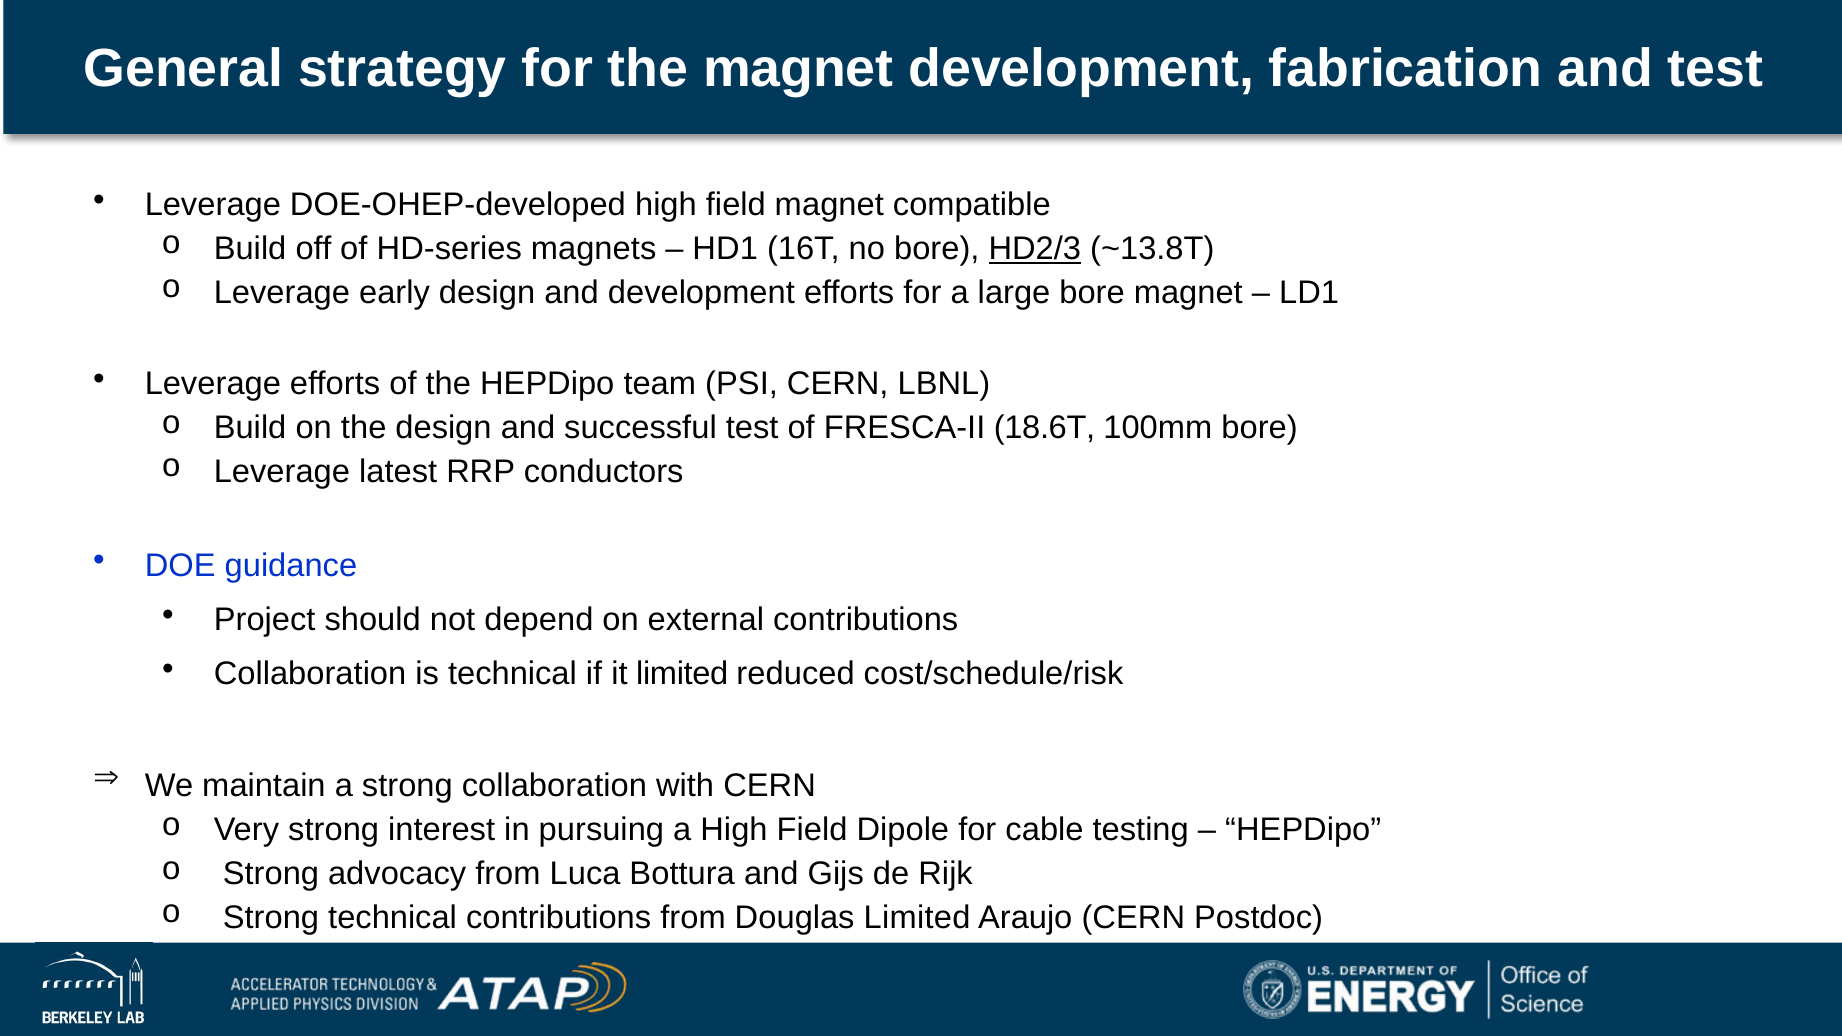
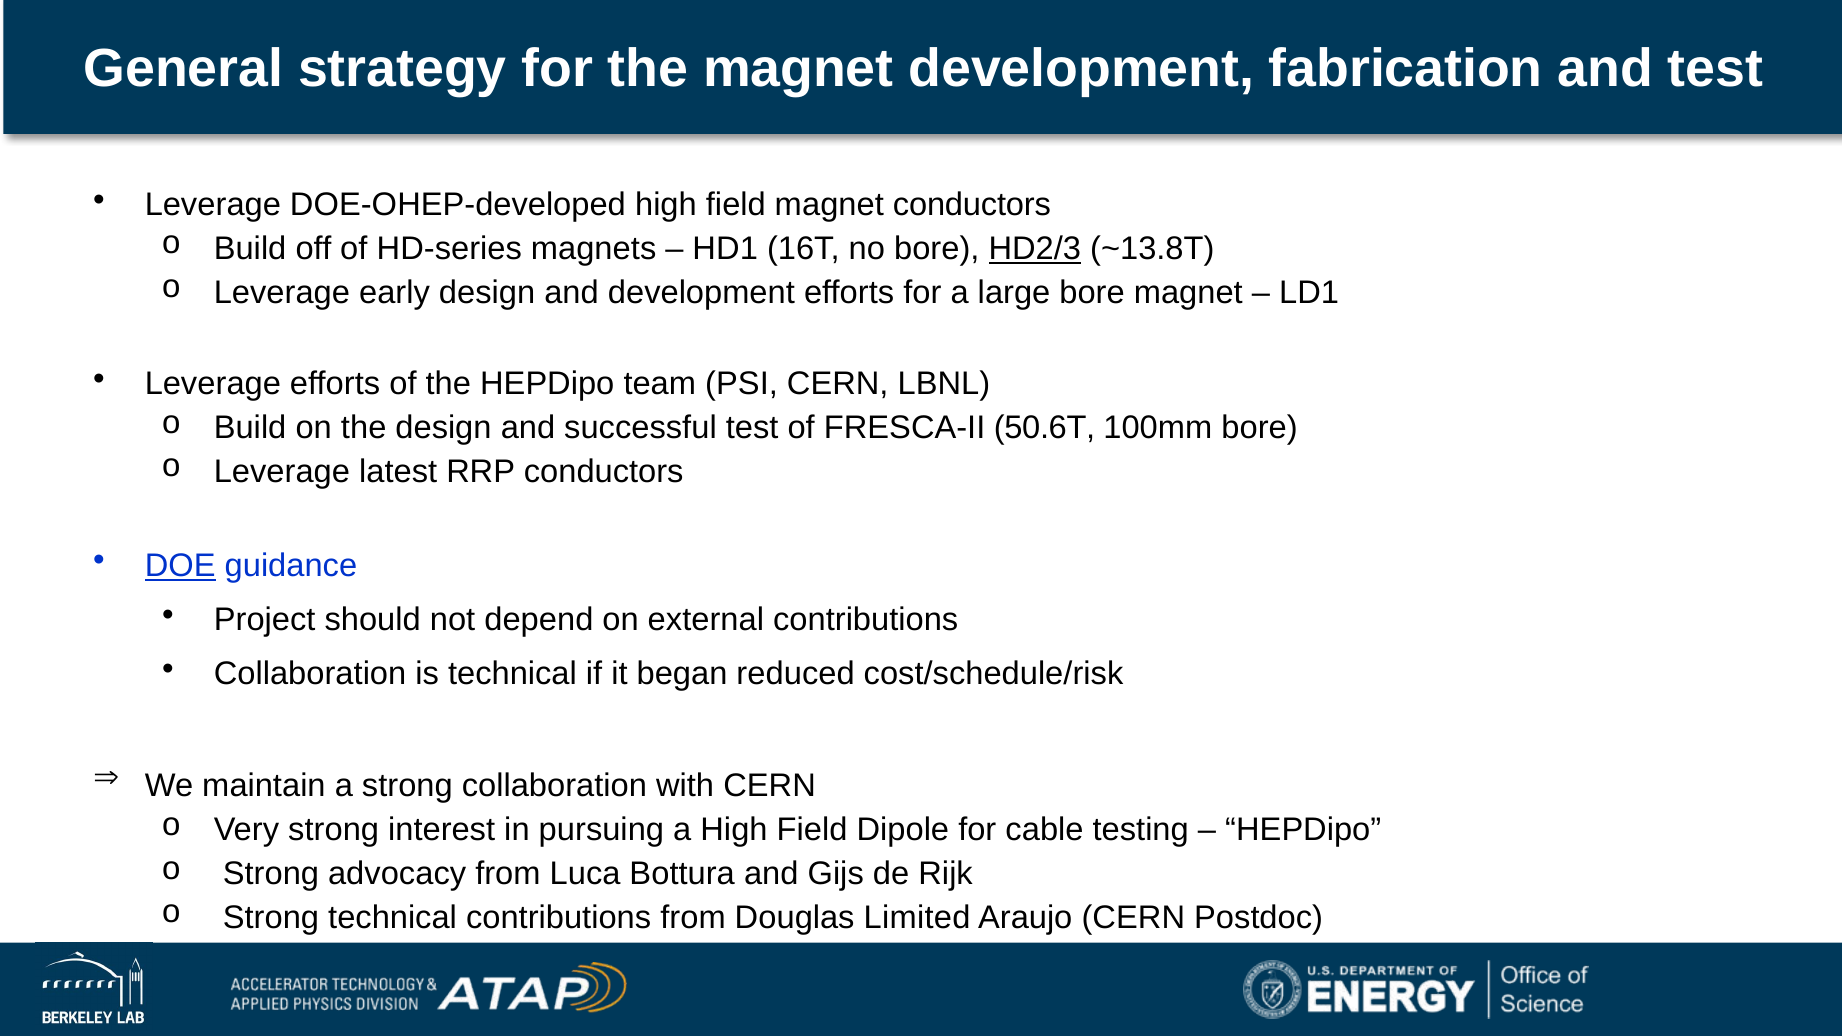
magnet compatible: compatible -> conductors (972, 205)
18.6T: 18.6T -> 50.6T (1044, 428)
DOE underline: none -> present (180, 566)
it limited: limited -> began (682, 674)
